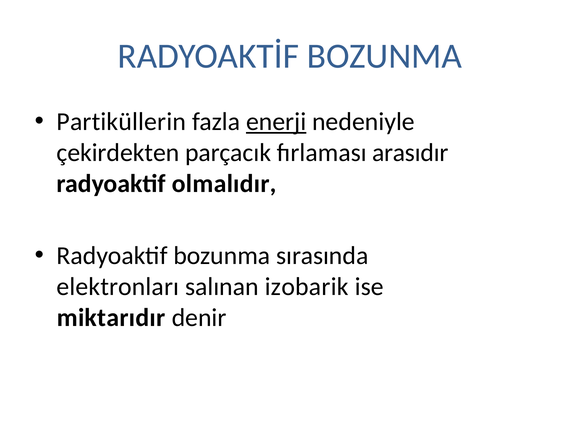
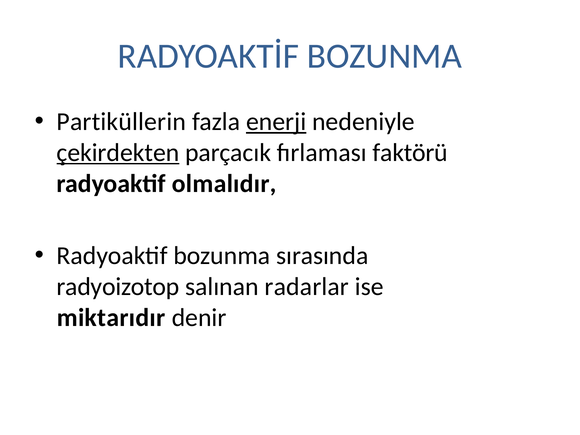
çekirdekten underline: none -> present (118, 153)
arasıdır: arasıdır -> faktörü (410, 153)
elektronları: elektronları -> radyoizotop (118, 287)
izobarik: izobarik -> radarlar (307, 287)
